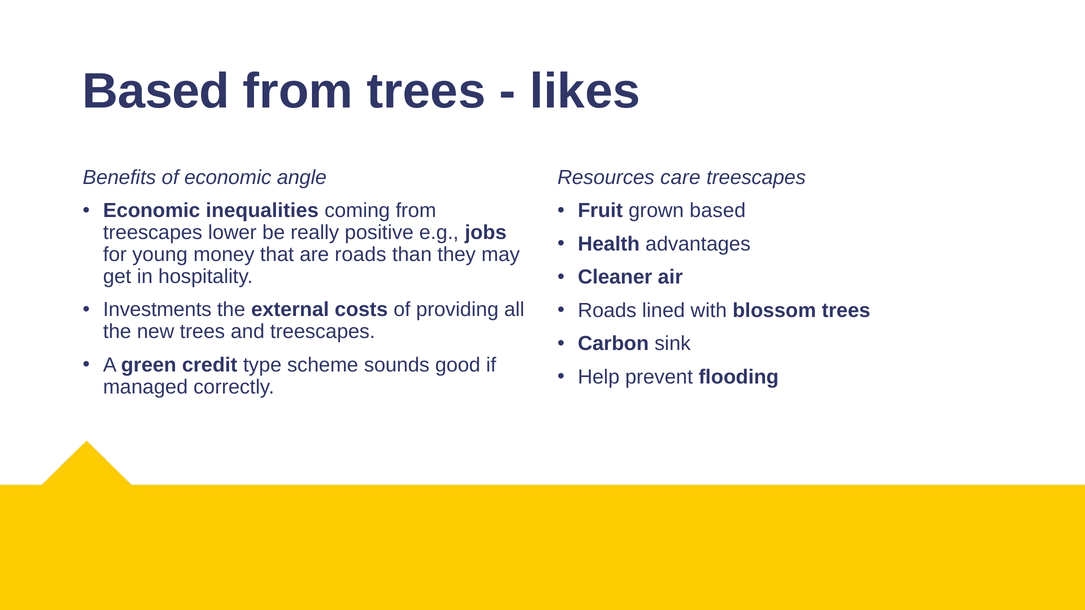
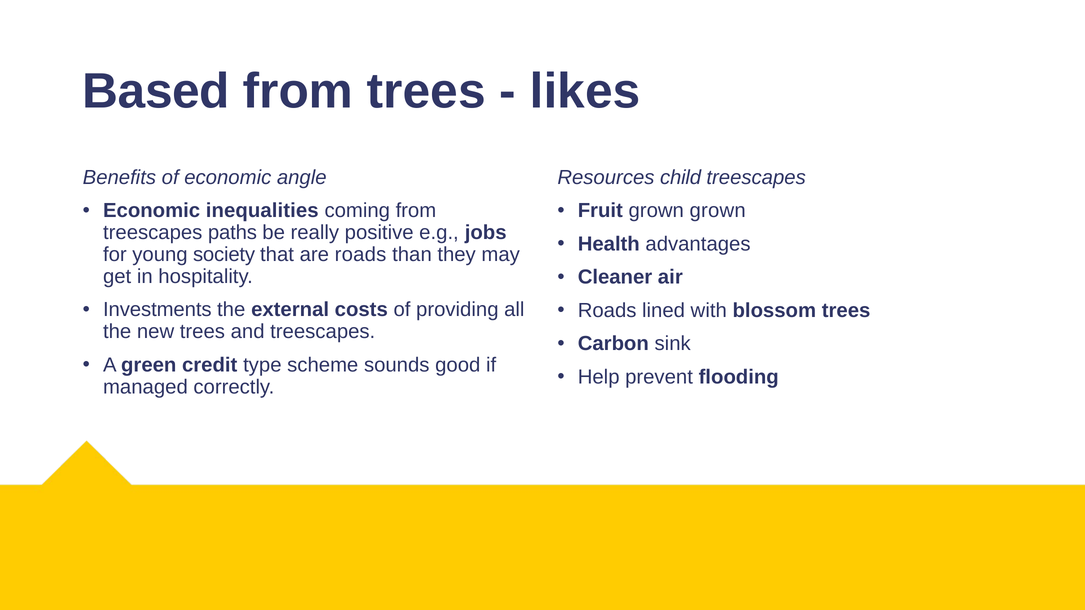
care: care -> child (681, 177)
grown based: based -> grown (718, 211)
lower: lower -> paths (232, 233)
money: money -> society (224, 255)
